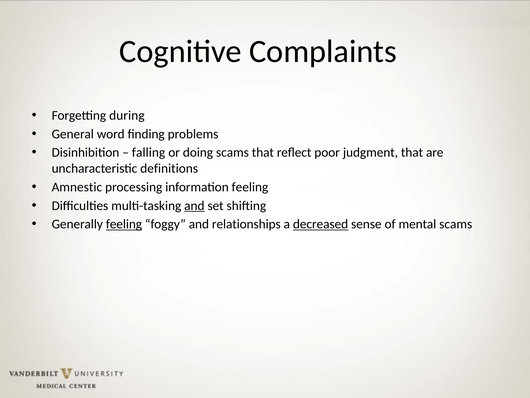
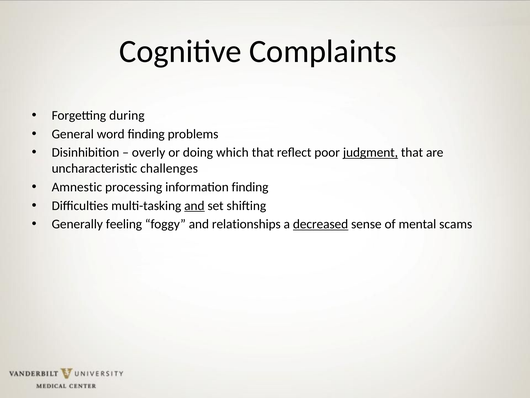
falling: falling -> overly (149, 152)
doing scams: scams -> which (232, 152)
judgment underline: none -> present (370, 152)
definitions: definitions -> challenges (169, 168)
information feeling: feeling -> finding (250, 187)
feeling underline: present -> none (124, 224)
